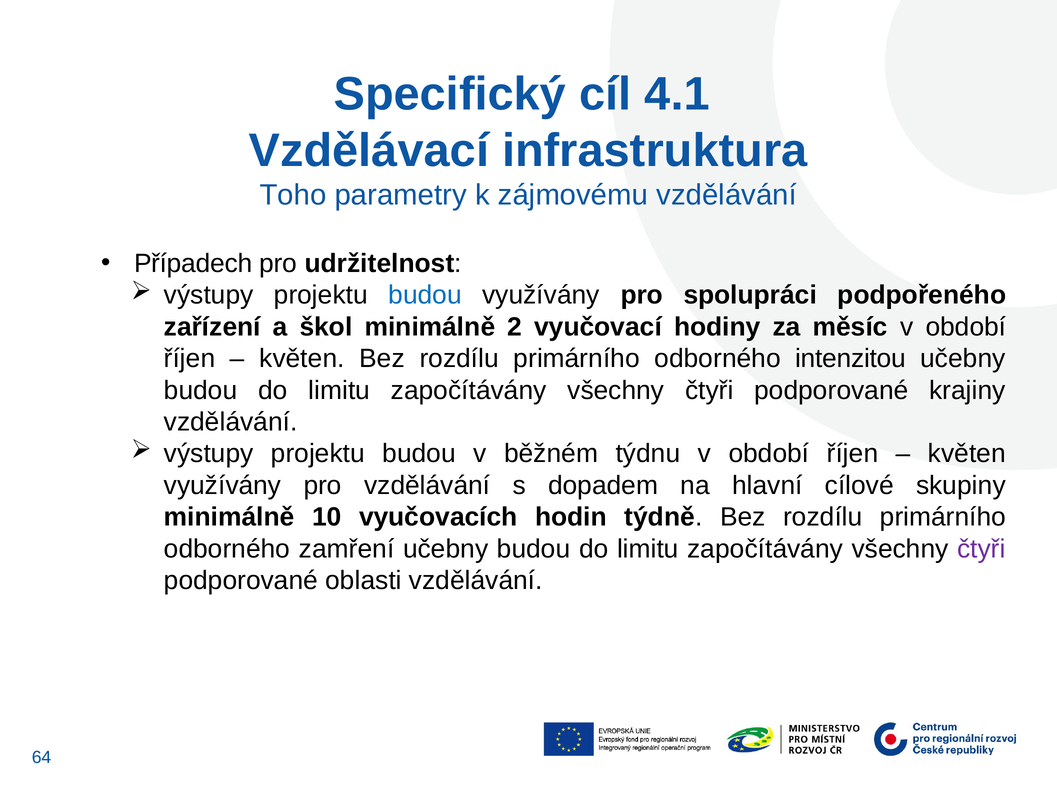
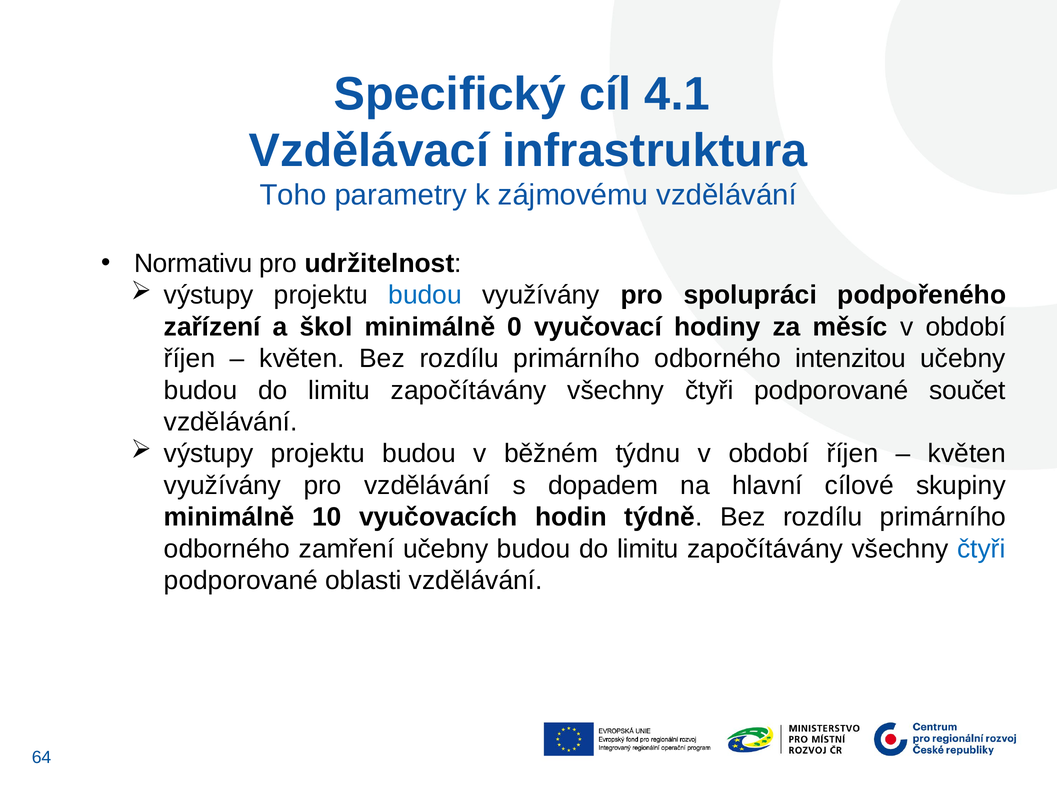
Případech: Případech -> Normativu (193, 263)
2: 2 -> 0 (515, 327)
krajiny: krajiny -> součet (967, 390)
čtyři colour: purple -> blue (981, 549)
